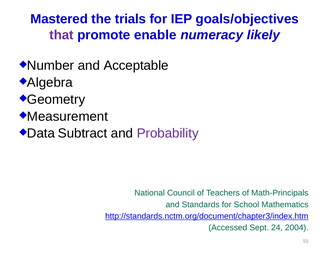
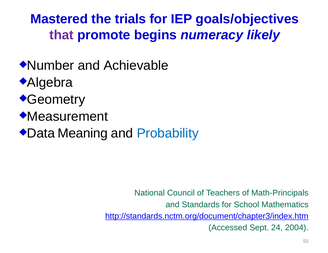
enable: enable -> begins (155, 35)
Acceptable: Acceptable -> Achievable (136, 66)
Subtract: Subtract -> Meaning (83, 134)
Probability colour: purple -> blue (168, 134)
